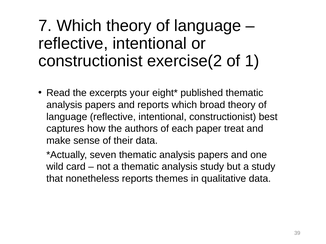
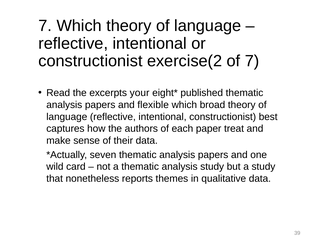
of 1: 1 -> 7 (252, 61)
and reports: reports -> flexible (153, 105)
